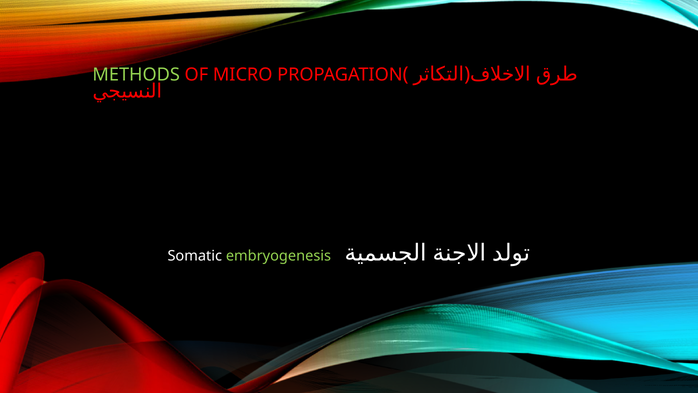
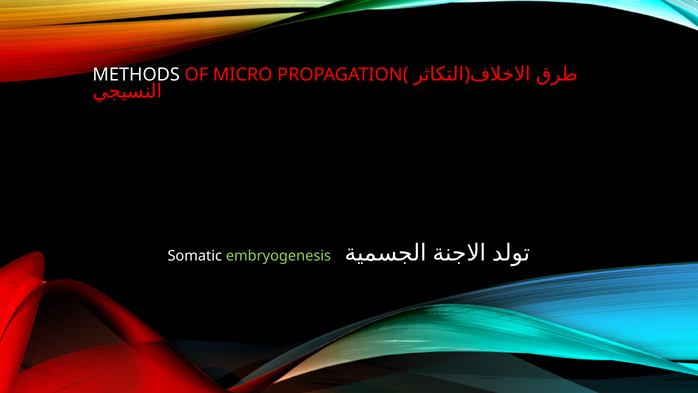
METHODS colour: light green -> white (136, 74)
